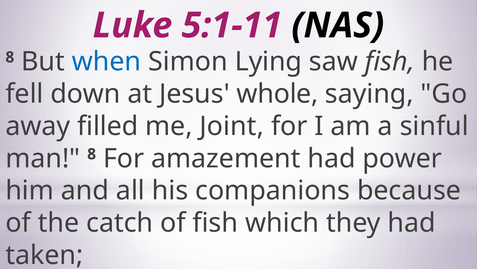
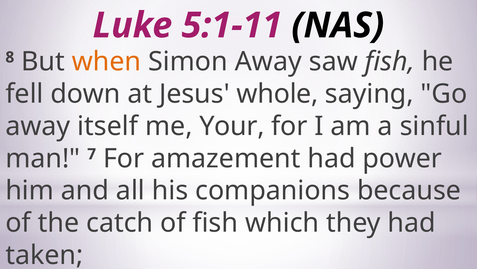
when colour: blue -> orange (107, 61)
Simon Lying: Lying -> Away (268, 61)
filled: filled -> itself (108, 126)
Joint: Joint -> Your (232, 126)
man 8: 8 -> 7 (92, 154)
